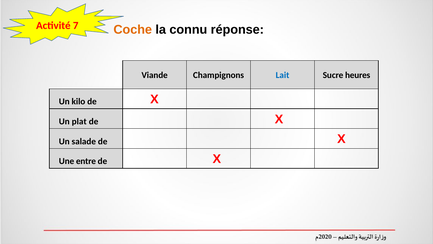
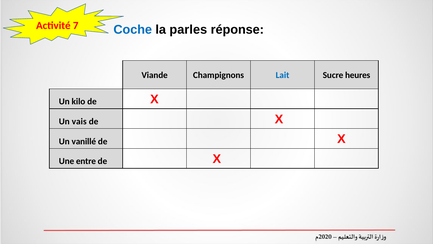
Coche colour: orange -> blue (133, 30)
connu: connu -> parles (188, 30)
plat: plat -> vais (79, 121)
salade: salade -> vanillé (84, 141)
